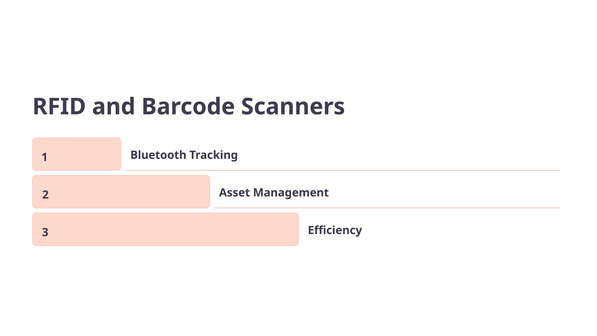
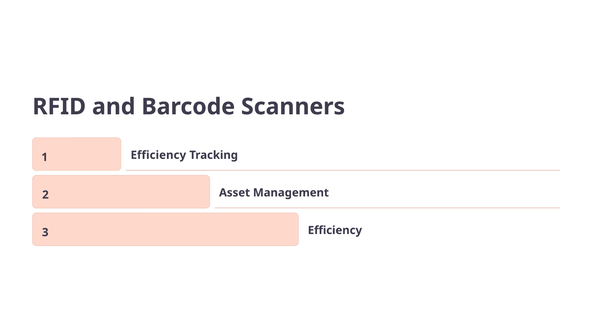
1 Bluetooth: Bluetooth -> Efficiency (158, 155)
